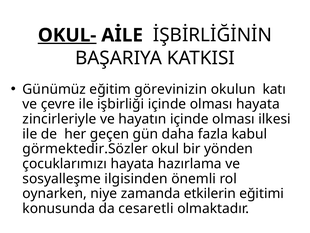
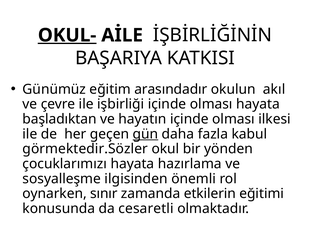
görevinizin: görevinizin -> arasındadır (171, 89)
katı: katı -> akıl (274, 89)
zincirleriyle: zincirleriyle -> başladıktan (60, 119)
gün underline: none -> present (145, 134)
niye: niye -> sınır (104, 193)
